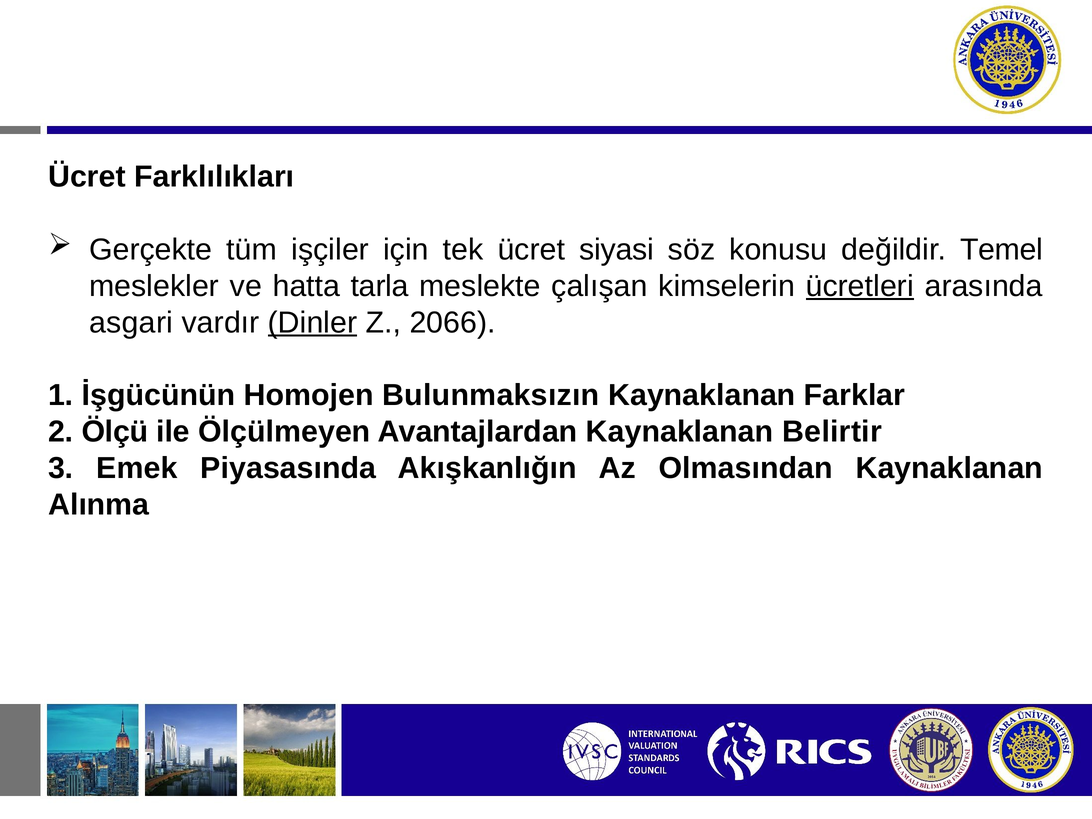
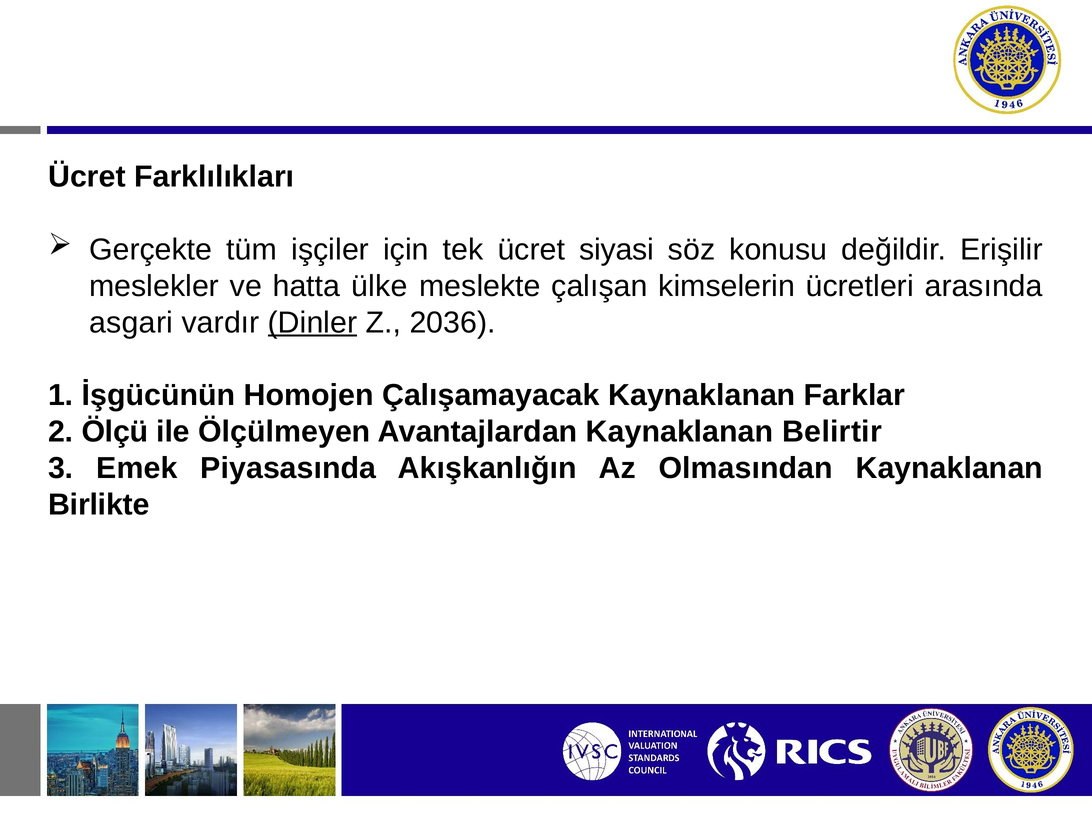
Temel: Temel -> Erişilir (1001, 250)
tarla: tarla -> ülke (379, 286)
ücretleri underline: present -> none (860, 286)
2066: 2066 -> 2036 (453, 322)
Bulunmaksızın: Bulunmaksızın -> Çalışamayacak (491, 395)
Alınma: Alınma -> Birlikte (99, 505)
